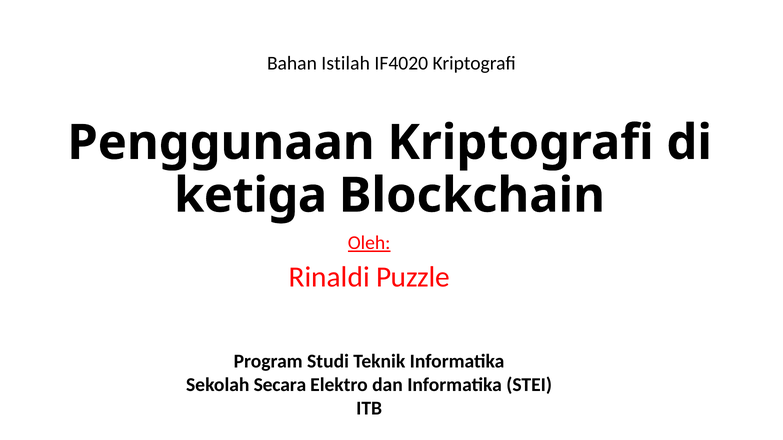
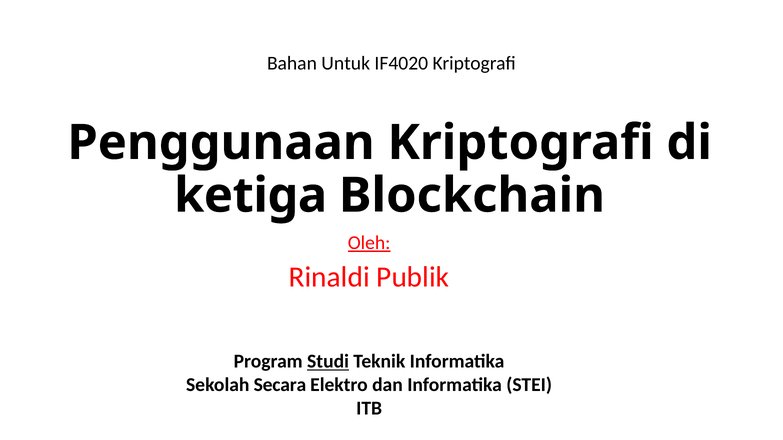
Istilah: Istilah -> Untuk (346, 64)
Puzzle: Puzzle -> Publik (413, 278)
Studi underline: none -> present (328, 362)
